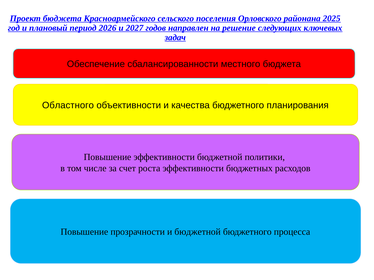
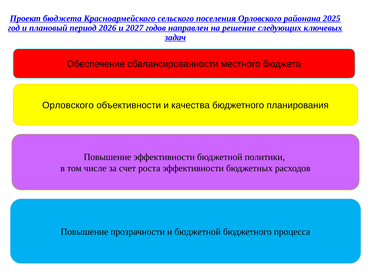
Областного: Областного -> Орловского (68, 106)
